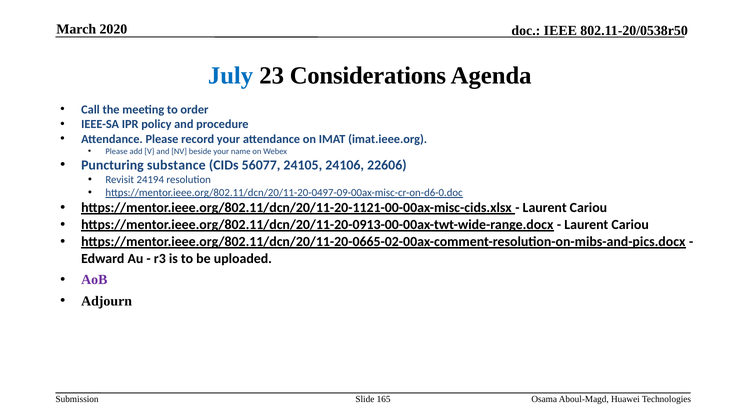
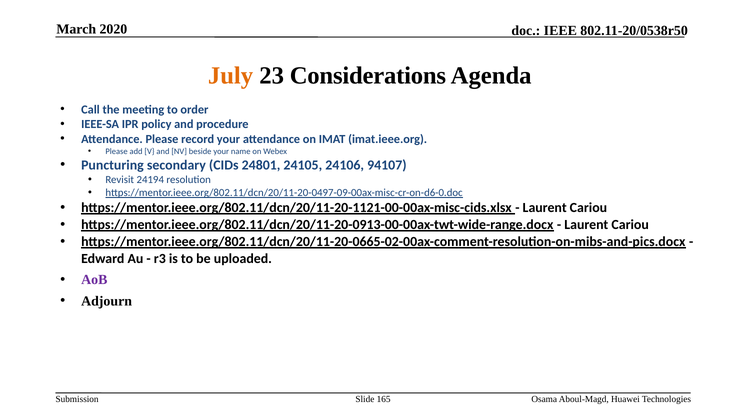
July colour: blue -> orange (231, 76)
substance: substance -> secondary (176, 165)
56077: 56077 -> 24801 (261, 165)
22606: 22606 -> 94107 (387, 165)
